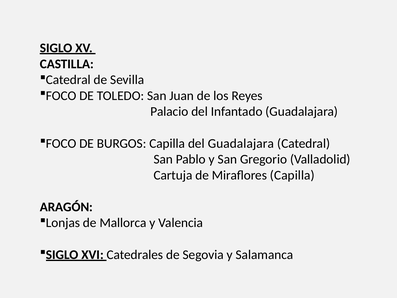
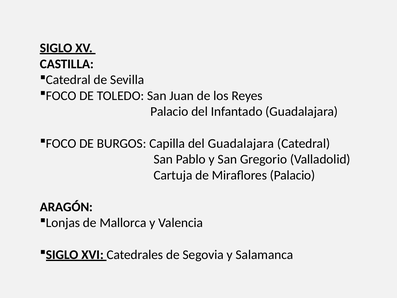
Miraflores Capilla: Capilla -> Palacio (292, 175)
